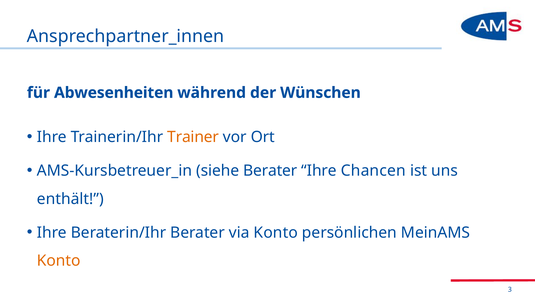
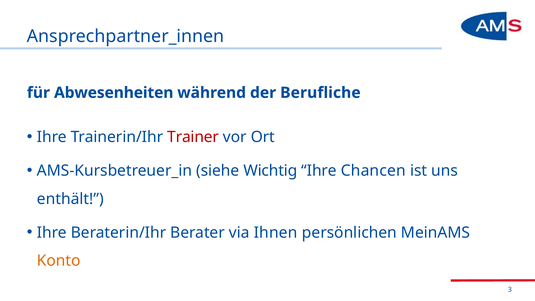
Wünschen: Wünschen -> Berufliche (320, 93)
Trainer colour: orange -> red (193, 137)
siehe Berater: Berater -> Wichtig (270, 171)
via Konto: Konto -> Ihnen (276, 233)
